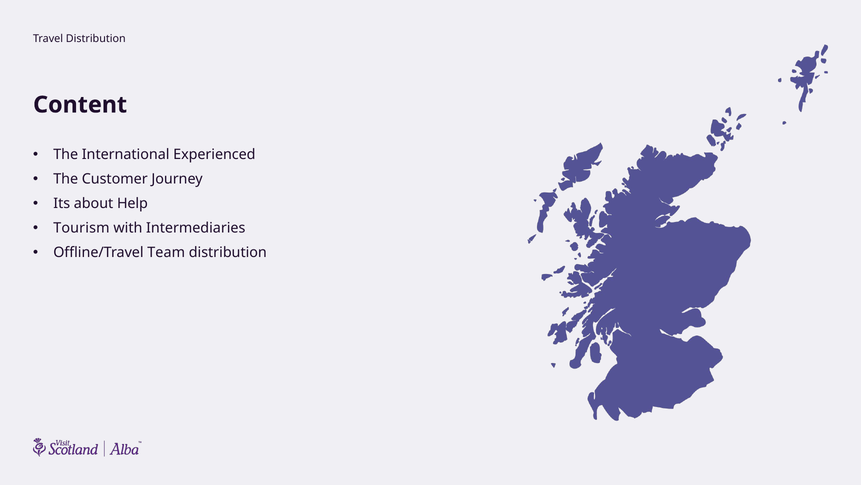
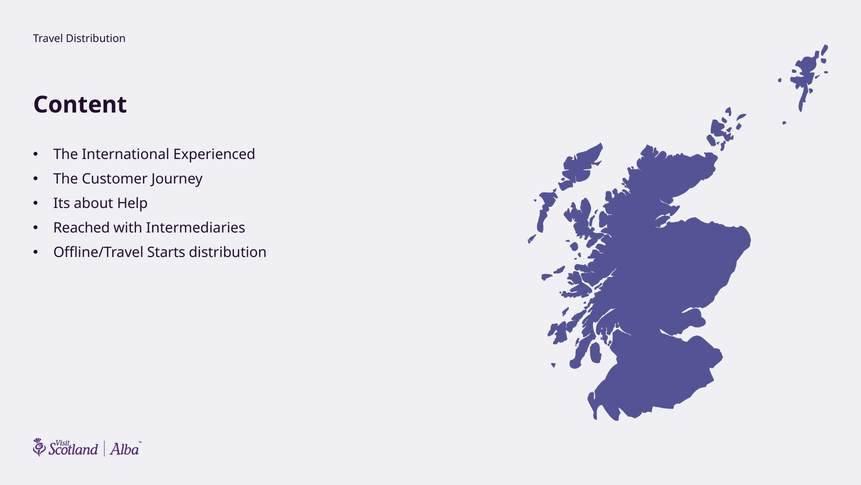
Tourism: Tourism -> Reached (82, 228)
Team: Team -> Starts (166, 252)
